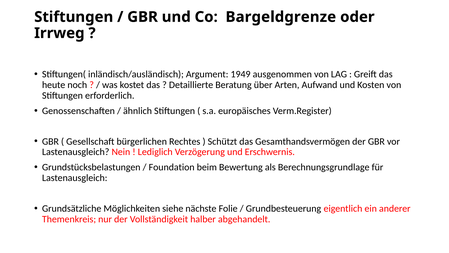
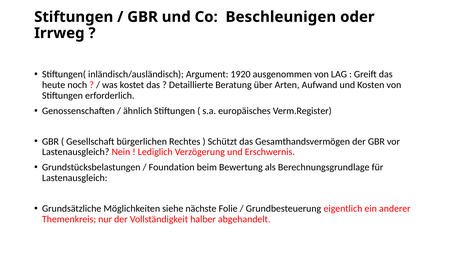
Bargeldgrenze: Bargeldgrenze -> Beschleunigen (281, 17)
1949: 1949 -> 1920 (241, 74)
